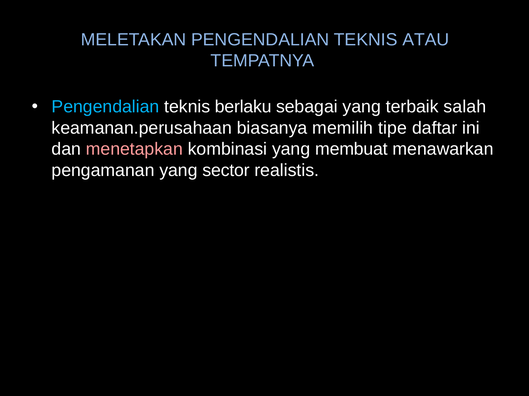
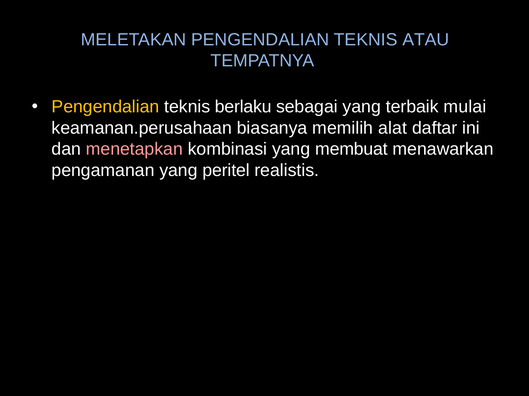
Pengendalian colour: light blue -> yellow (106, 107)
salah: salah -> mulai (465, 107)
tipe: tipe -> alat (393, 128)
sector: sector -> peritel (226, 171)
